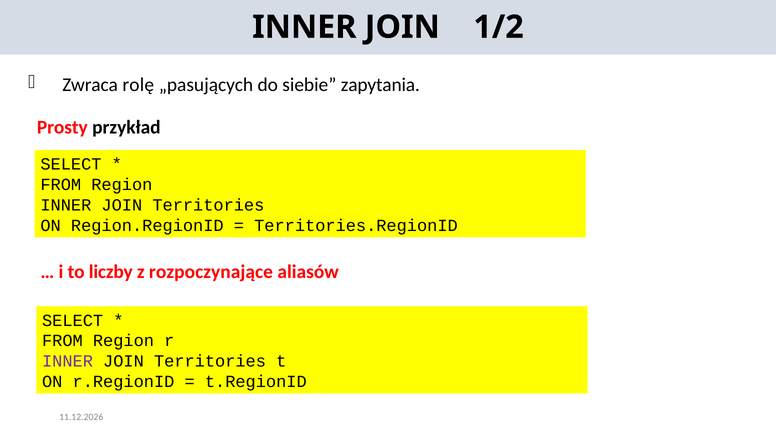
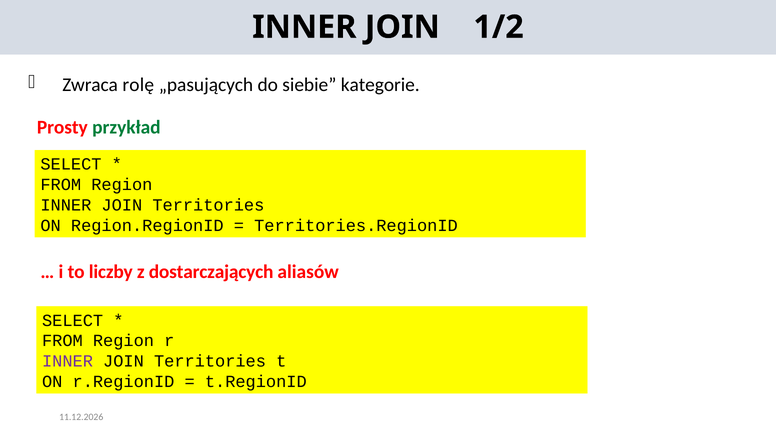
zapytania: zapytania -> kategorie (380, 85)
przykład colour: black -> green (126, 127)
rozpoczynające: rozpoczynające -> dostarczających (211, 272)
